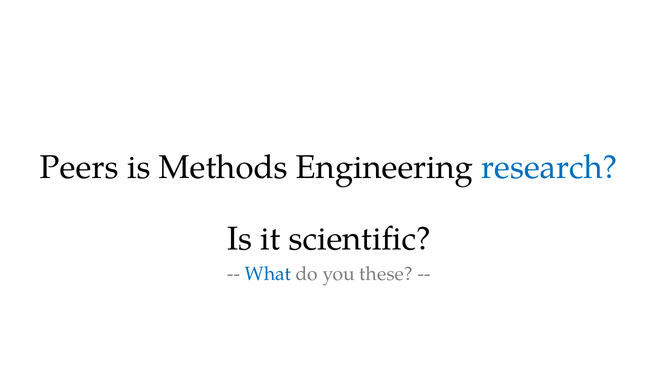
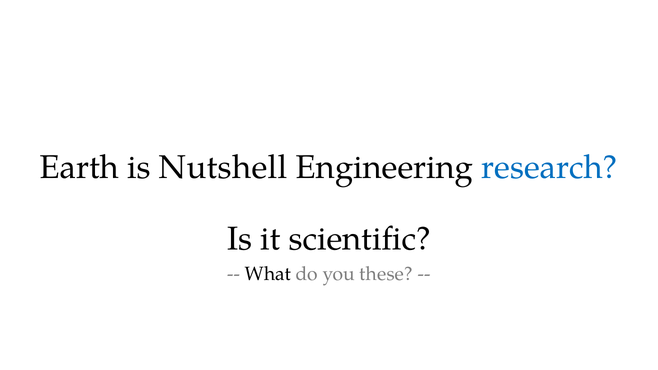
Peers: Peers -> Earth (79, 168)
Methods: Methods -> Nutshell (223, 168)
What colour: blue -> black (268, 274)
